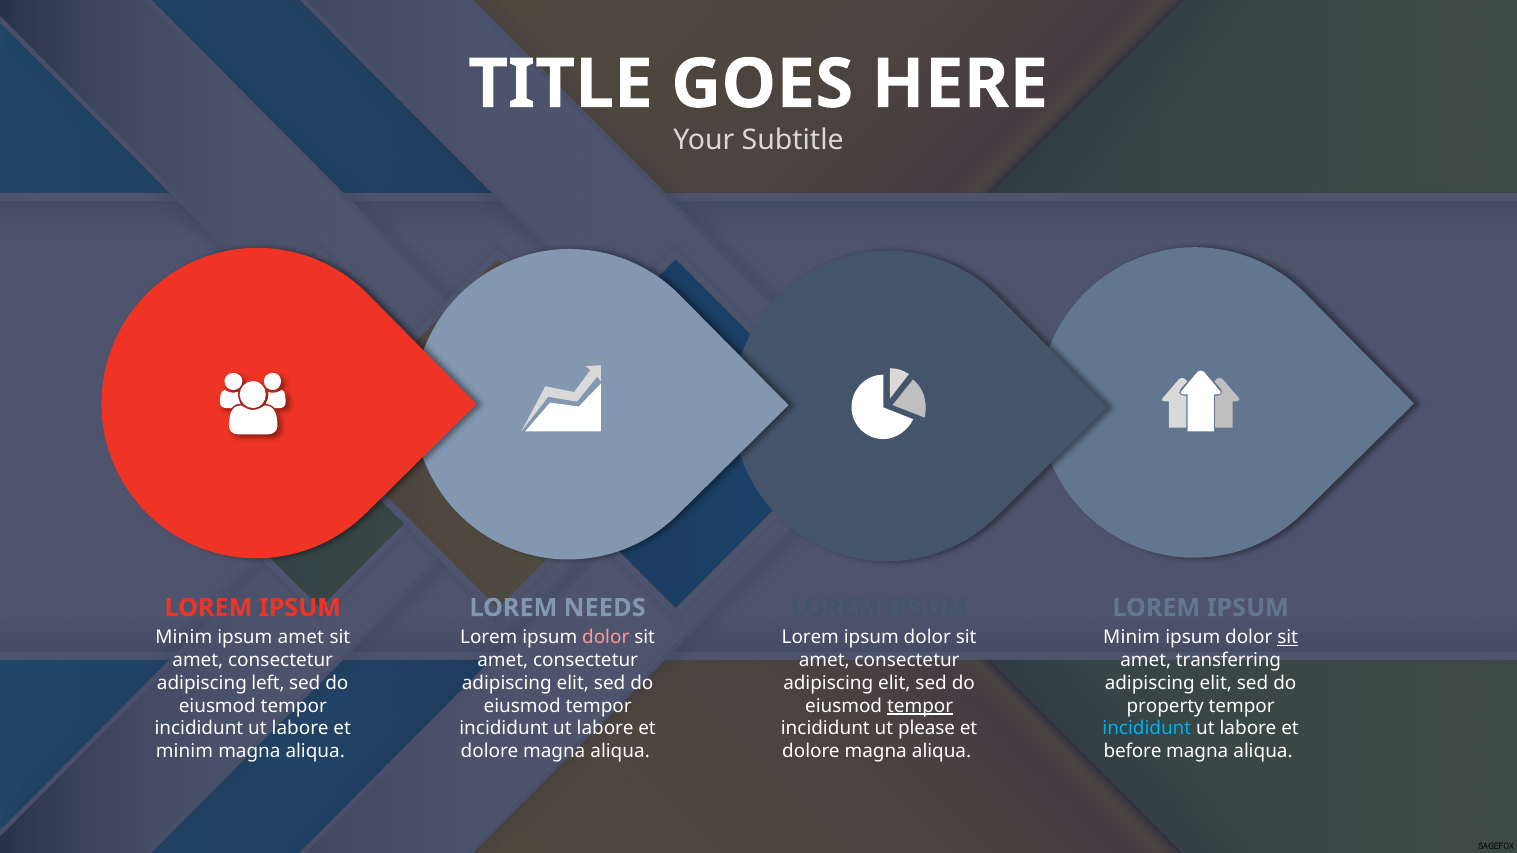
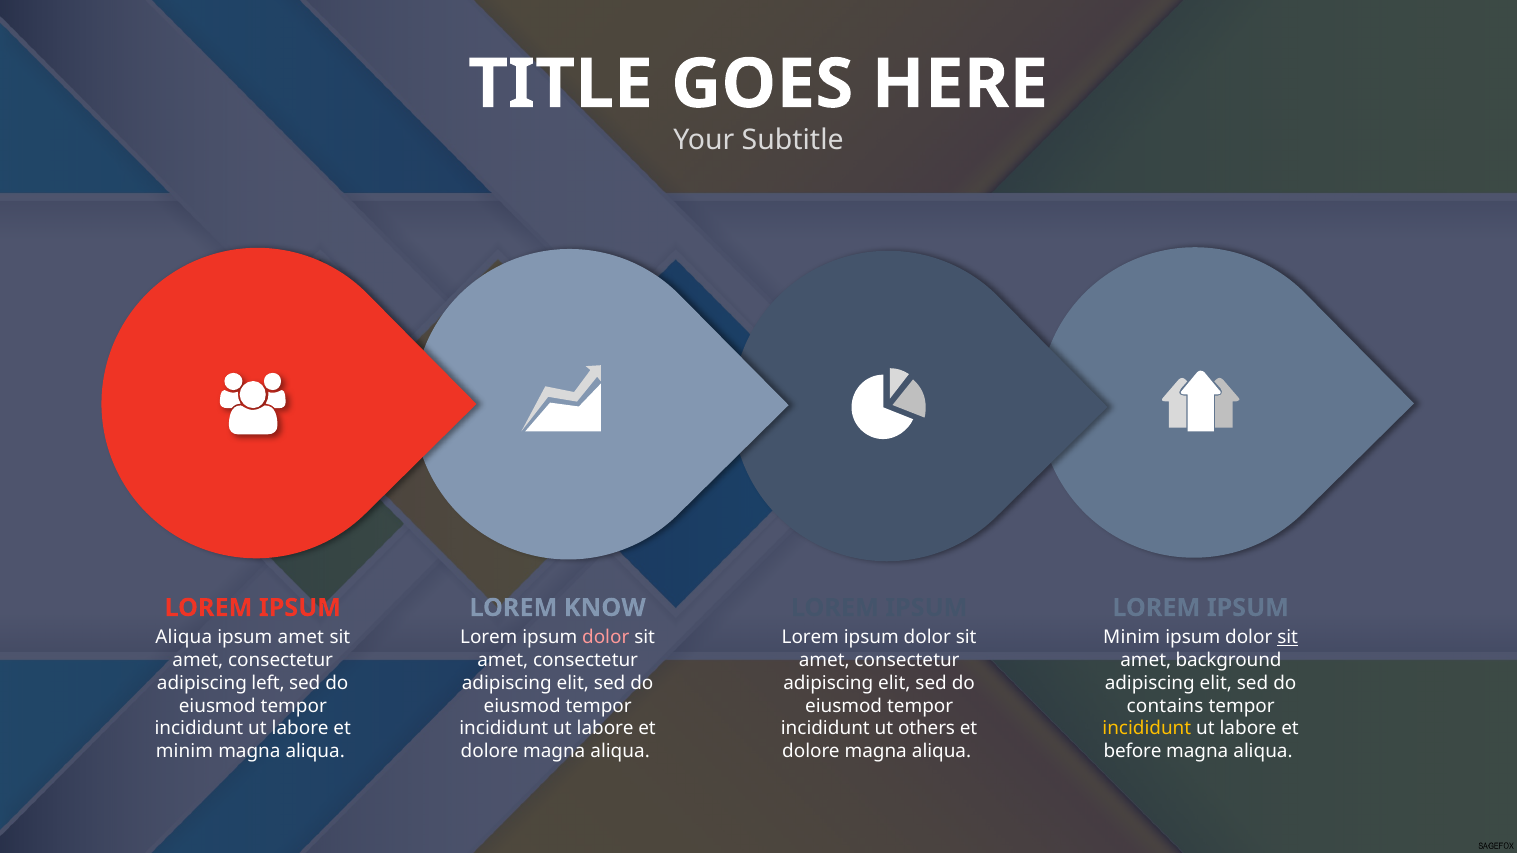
NEEDS: NEEDS -> KNOW (605, 608)
Minim: Minim -> Aliqua (184, 638)
transferring: transferring -> background (1229, 661)
tempor underline: present -> none (920, 706)
property: property -> contains (1165, 706)
please: please -> others (927, 729)
incididunt colour: light blue -> yellow (1147, 729)
